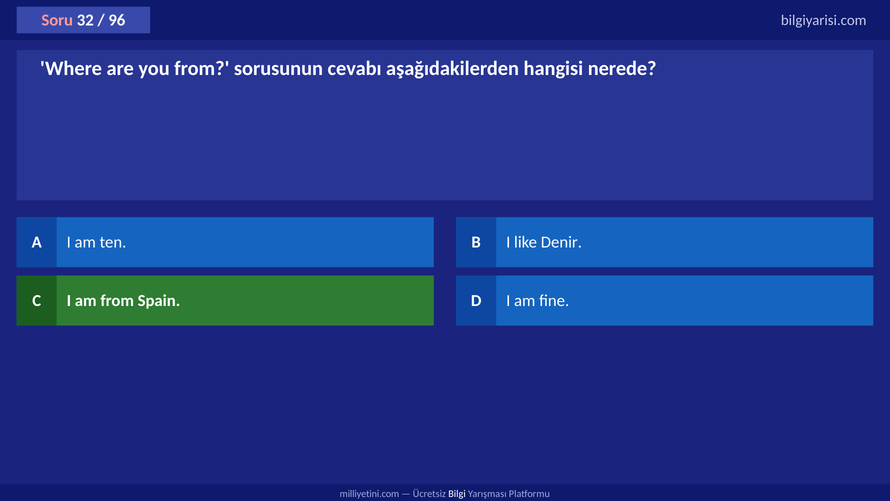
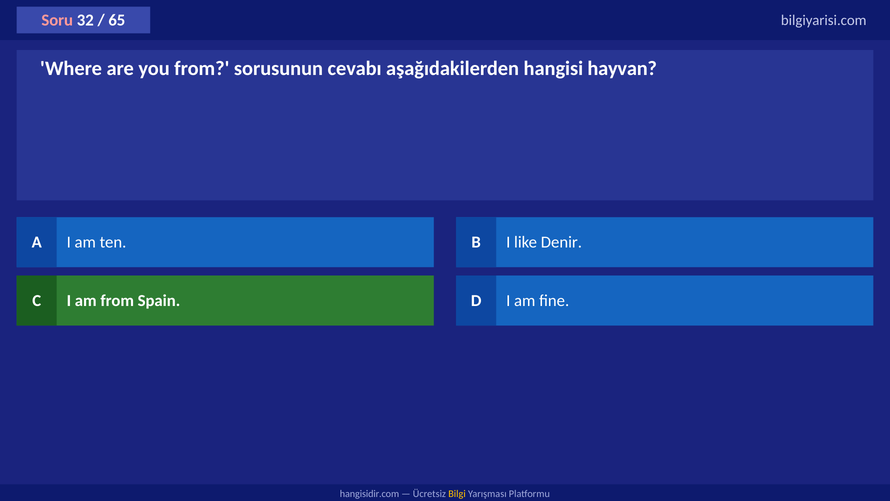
96: 96 -> 65 (117, 20)
nerede: nerede -> hayvan (622, 69)
milliyetini.com: milliyetini.com -> hangisidir.com (369, 494)
Bilgi colour: white -> yellow (457, 494)
